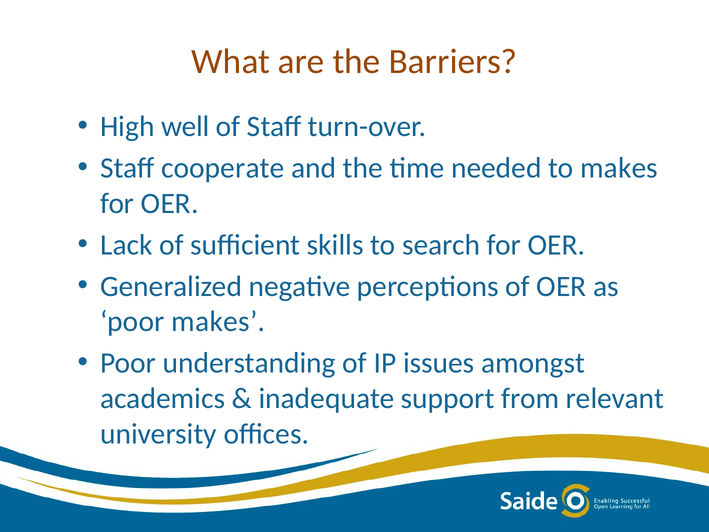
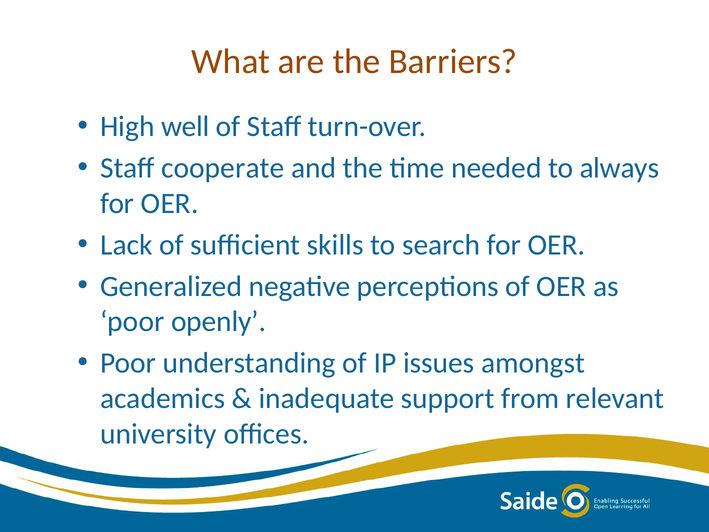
to makes: makes -> always (619, 168)
poor makes: makes -> openly (219, 322)
